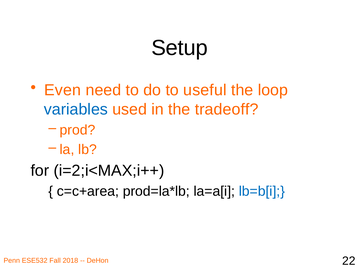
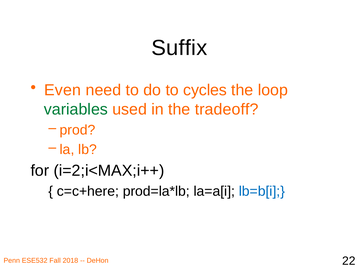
Setup: Setup -> Suffix (179, 48)
useful: useful -> cycles (205, 90)
variables colour: blue -> green (76, 109)
c=c+area: c=c+area -> c=c+here (88, 191)
